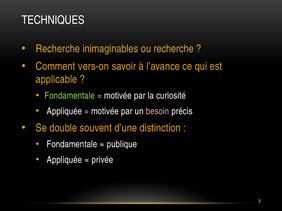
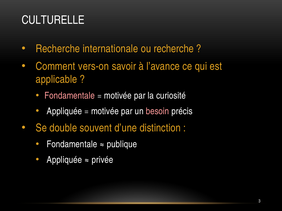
TECHNIQUES: TECHNIQUES -> CULTURELLE (53, 20)
inimaginables: inimaginables -> internationale (110, 49)
Fondamentale colour: light green -> pink (70, 96)
